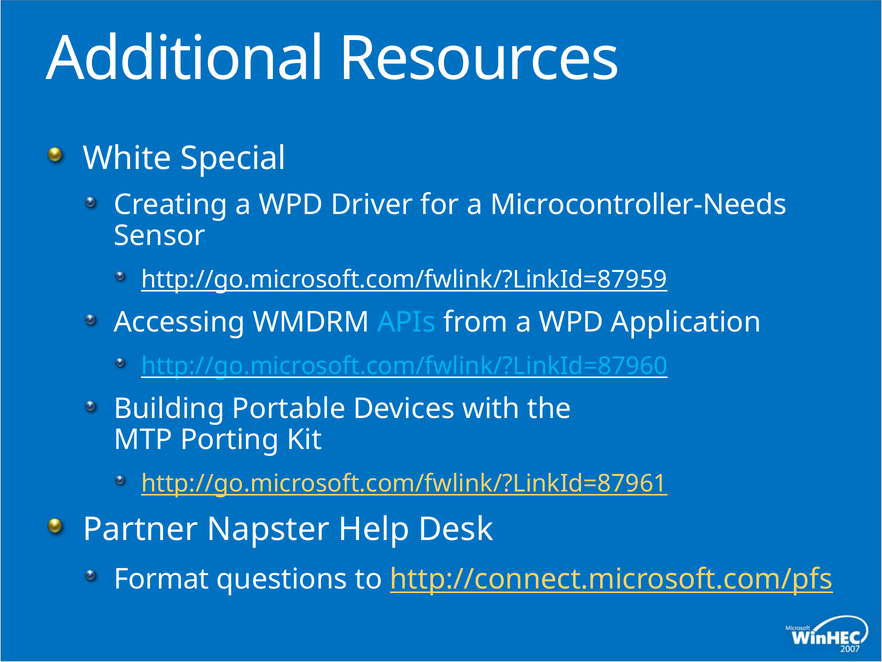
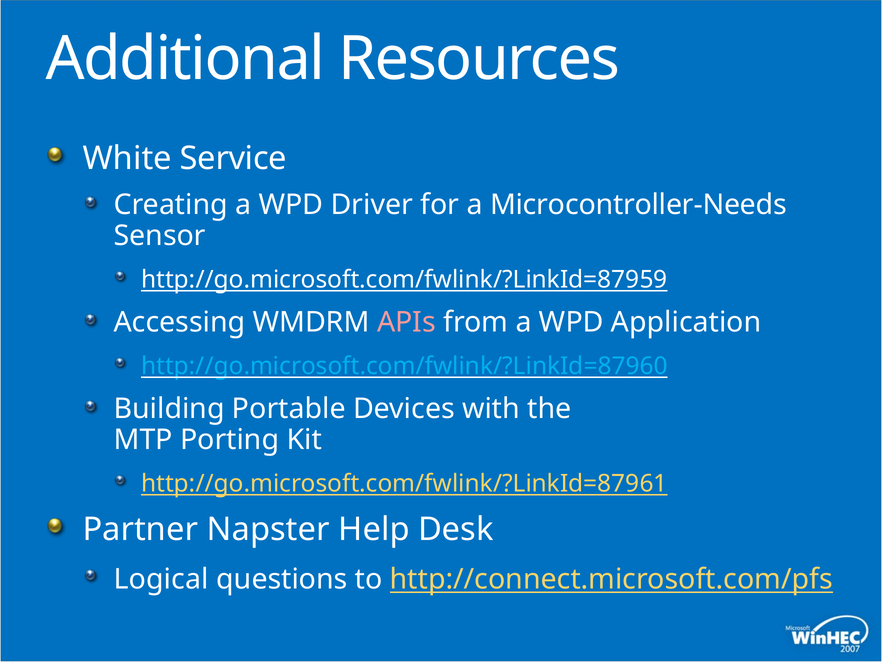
Special: Special -> Service (233, 158)
APIs colour: light blue -> pink (406, 322)
Format: Format -> Logical (161, 579)
